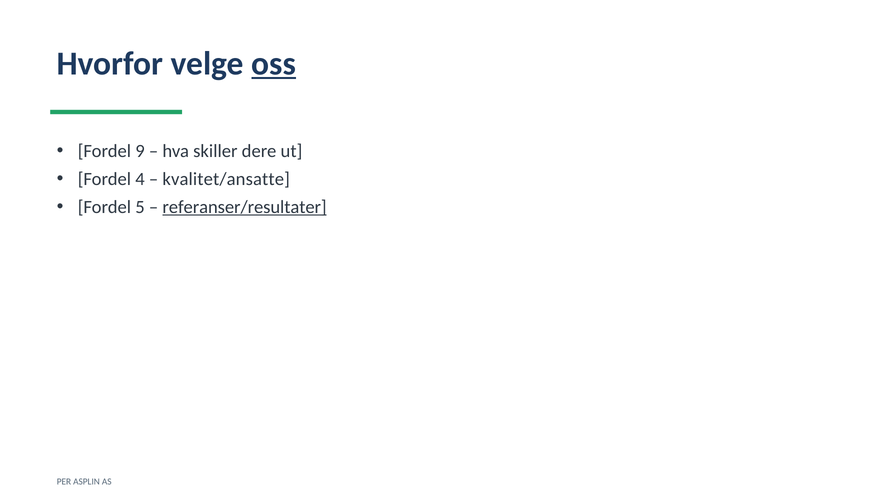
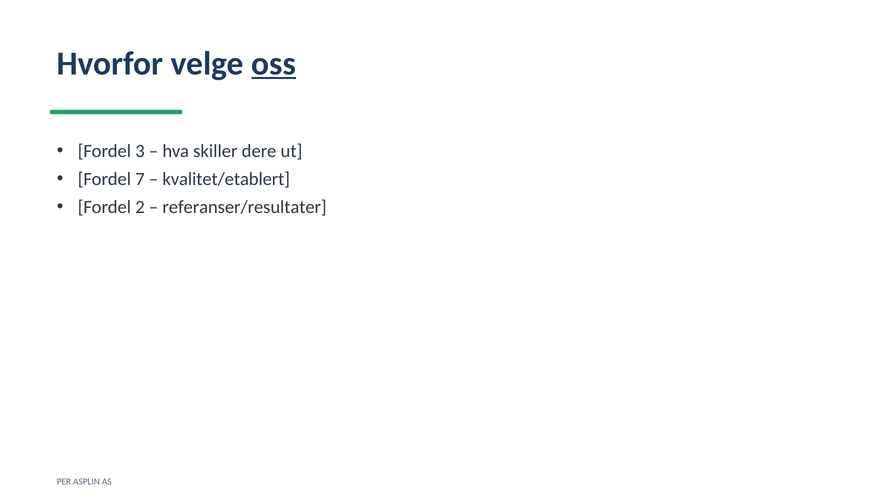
9: 9 -> 3 (140, 151)
4: 4 -> 7 (140, 179)
kvalitet/ansatte: kvalitet/ansatte -> kvalitet/etablert (226, 179)
5: 5 -> 2 (140, 207)
referanser/resultater underline: present -> none (245, 207)
